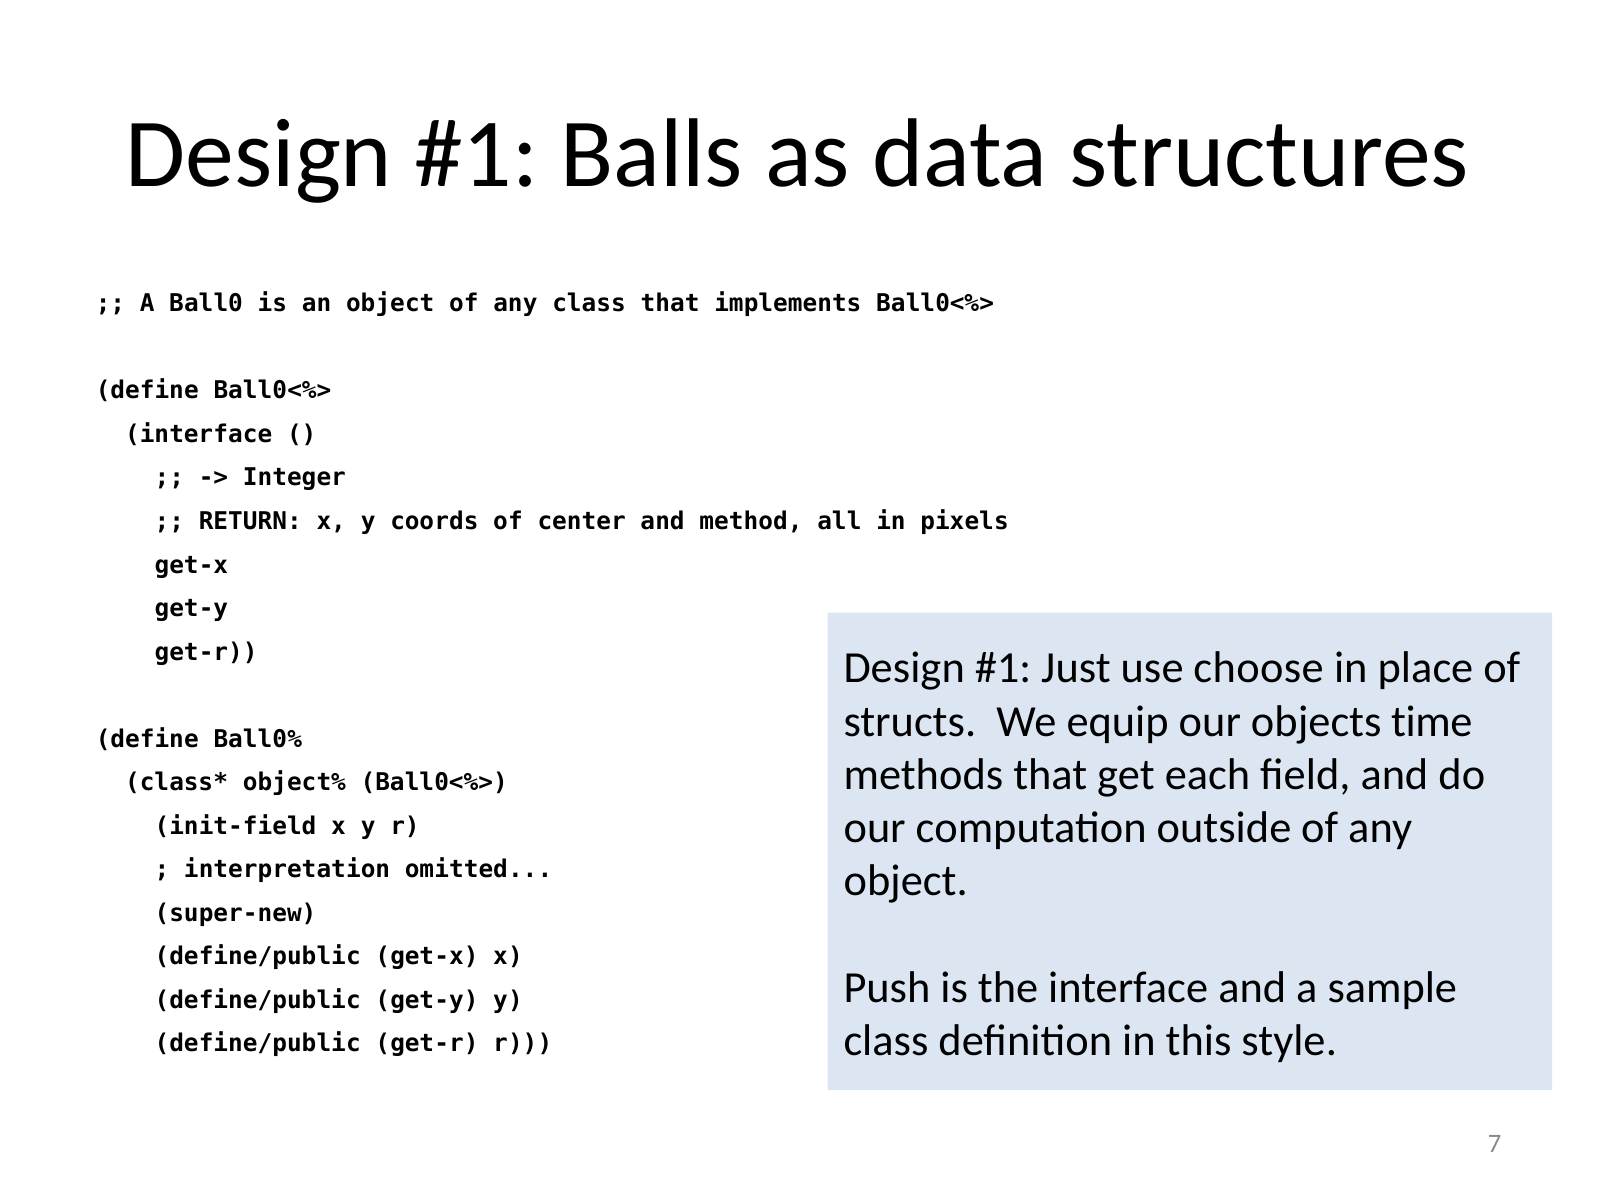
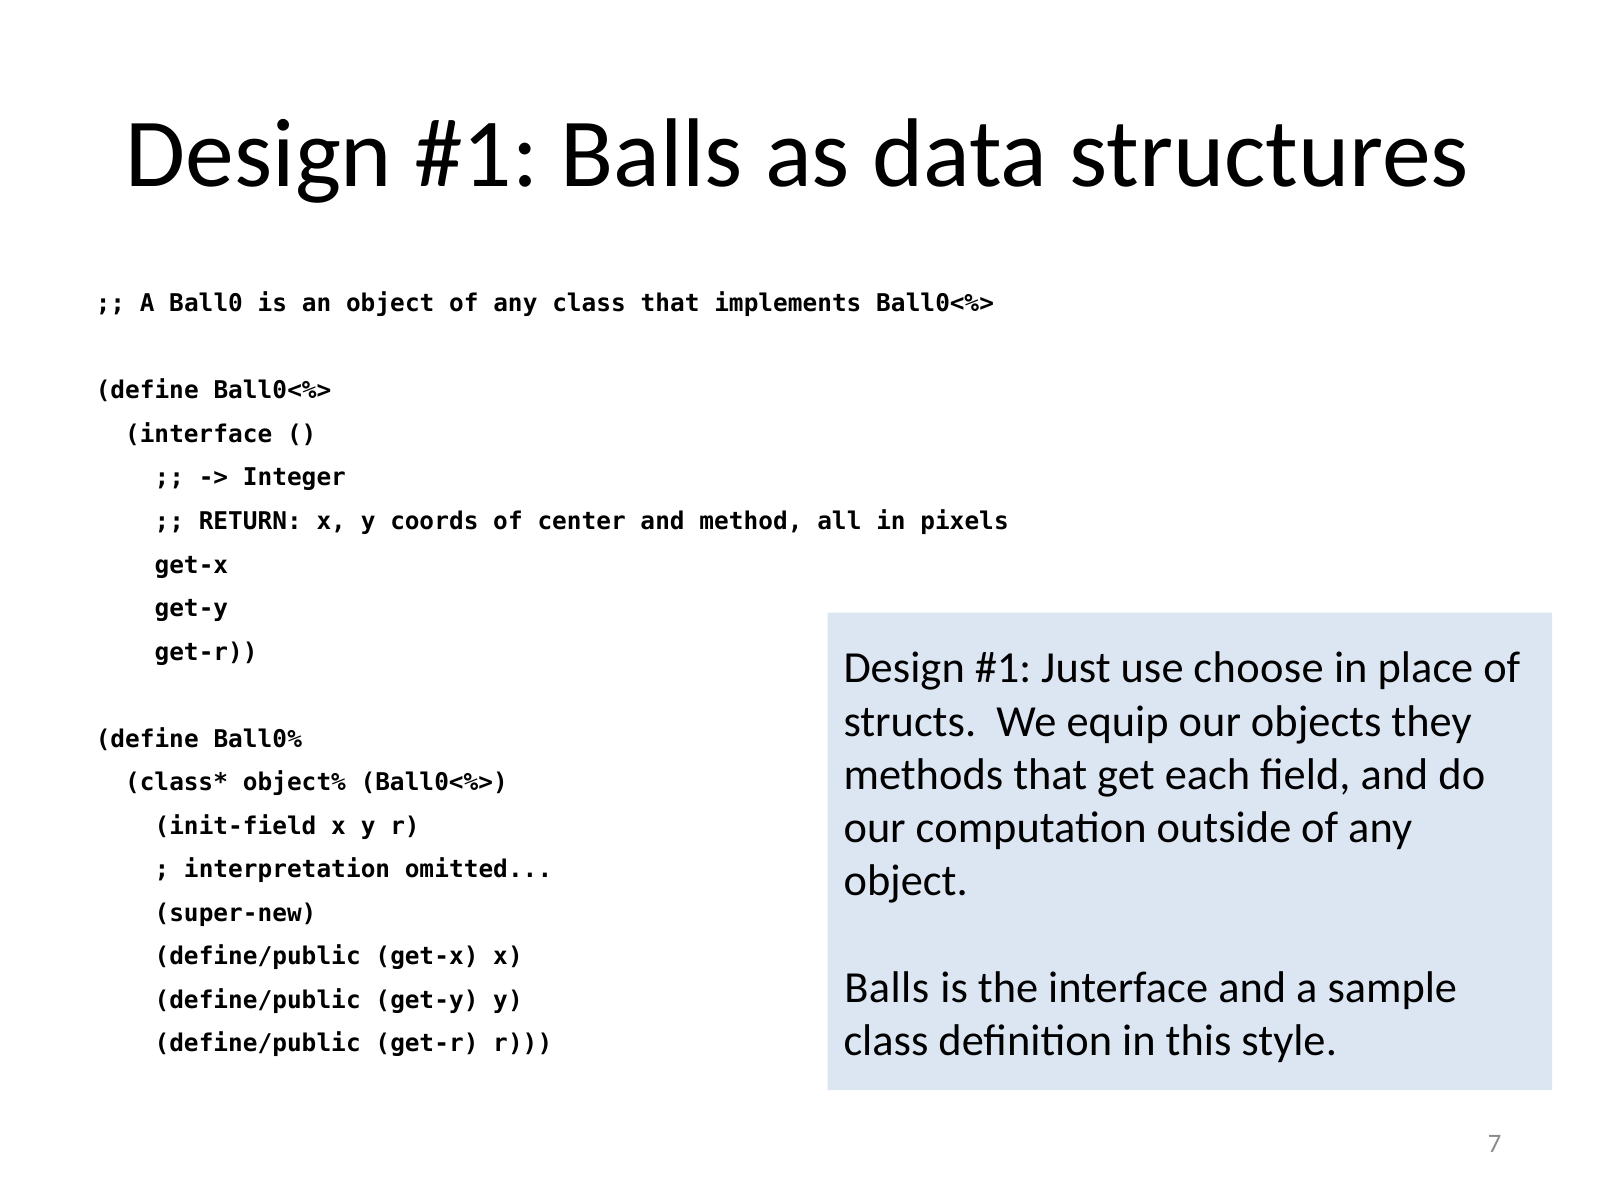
time: time -> they (1432, 721)
Push: Push -> Balls (887, 987)
